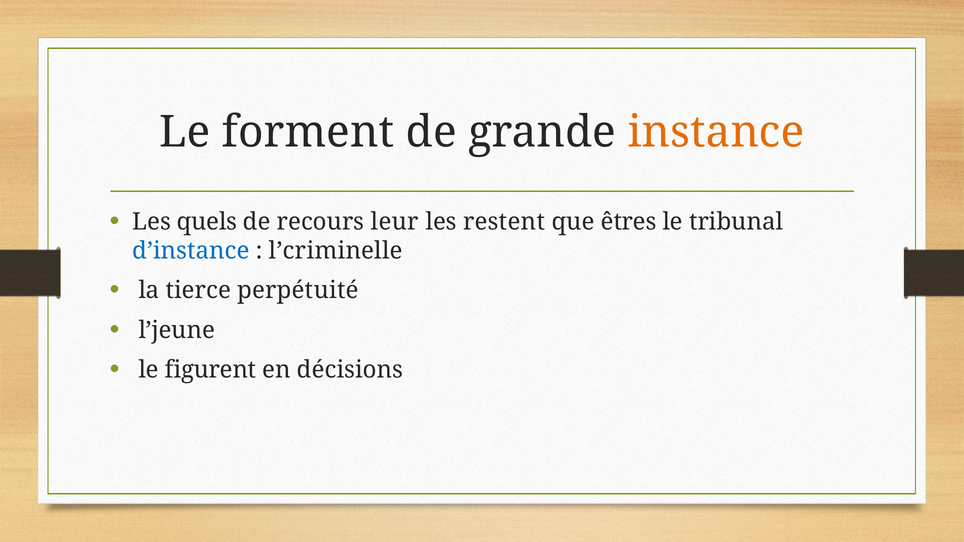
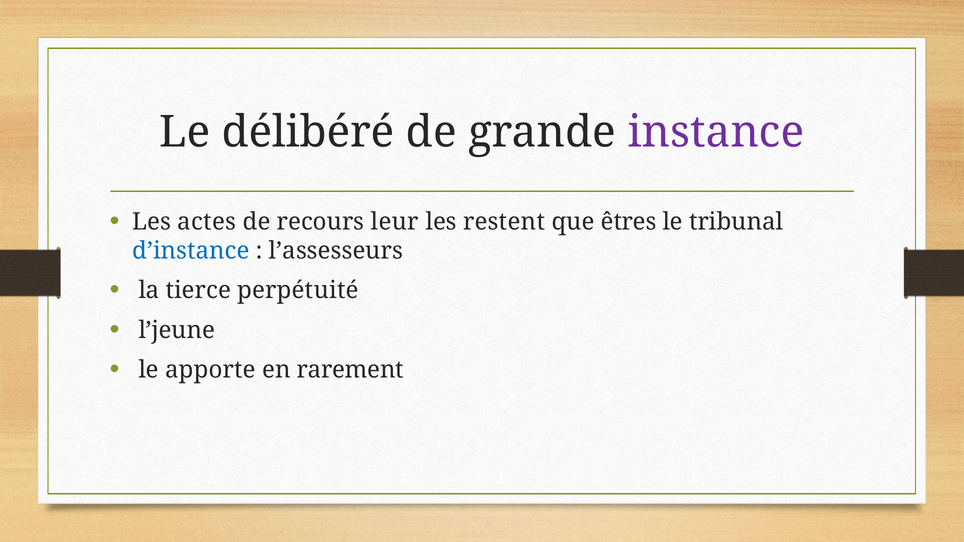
forment: forment -> délibéré (308, 132)
instance colour: orange -> purple (716, 132)
quels: quels -> actes (207, 222)
l’criminelle: l’criminelle -> l’assesseurs (336, 251)
figurent: figurent -> apporte (210, 370)
décisions: décisions -> rarement (350, 370)
